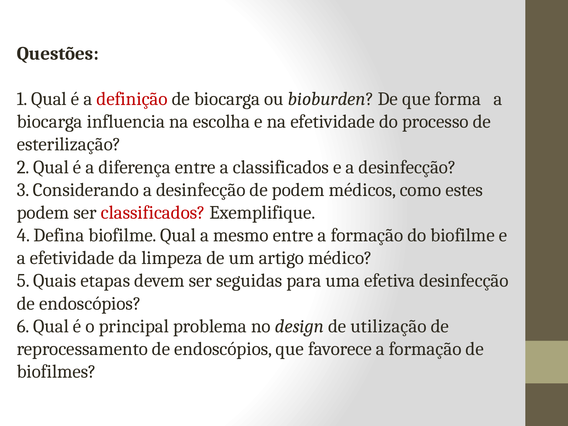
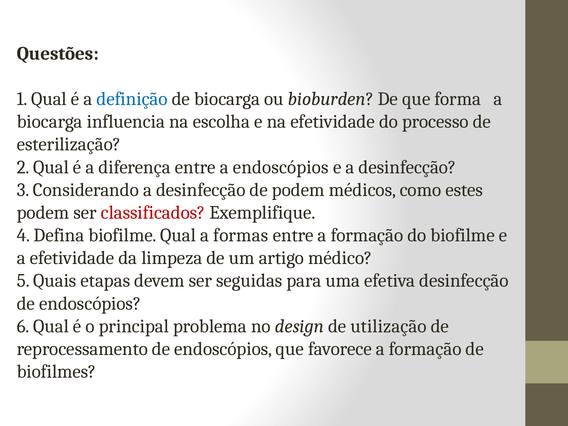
definição colour: red -> blue (132, 99)
a classificados: classificados -> endoscópios (281, 167)
mesmo: mesmo -> formas (241, 235)
